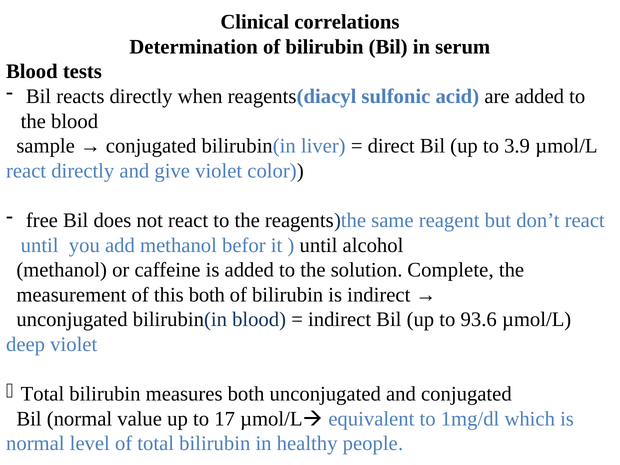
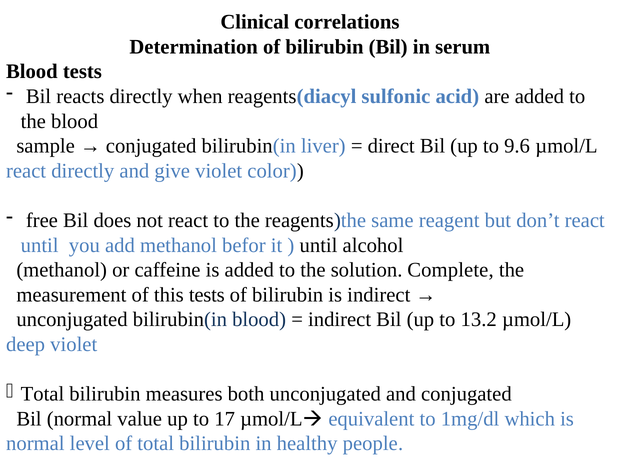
3.9: 3.9 -> 9.6 (517, 146)
this both: both -> tests (207, 295)
93.6: 93.6 -> 13.2 (479, 320)
